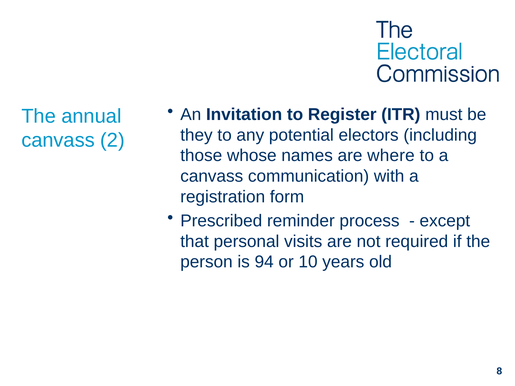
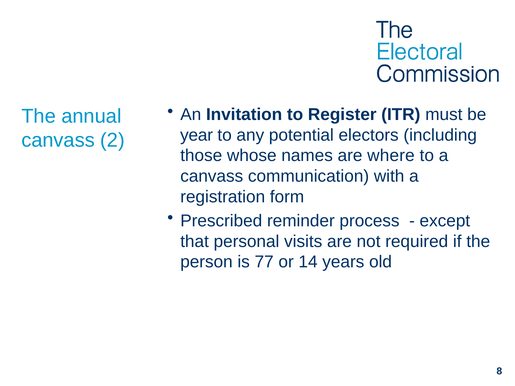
they: they -> year (197, 135)
94: 94 -> 77 (264, 262)
10: 10 -> 14 (308, 262)
